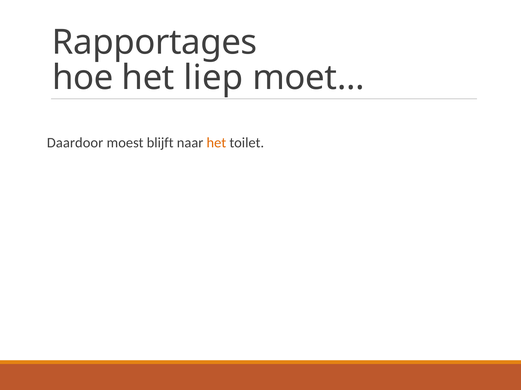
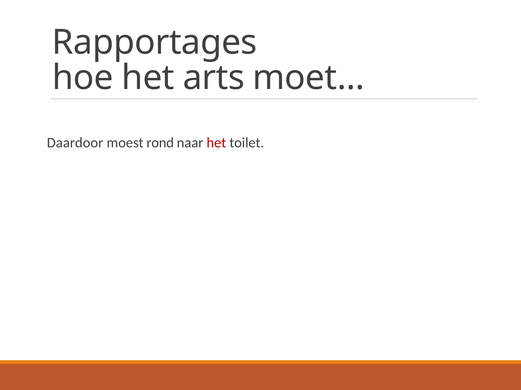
liep: liep -> arts (214, 78)
blijft: blijft -> rond (160, 143)
het colour: orange -> red (216, 143)
